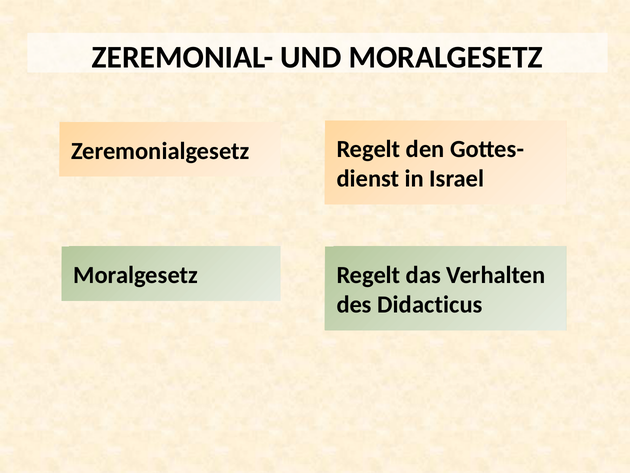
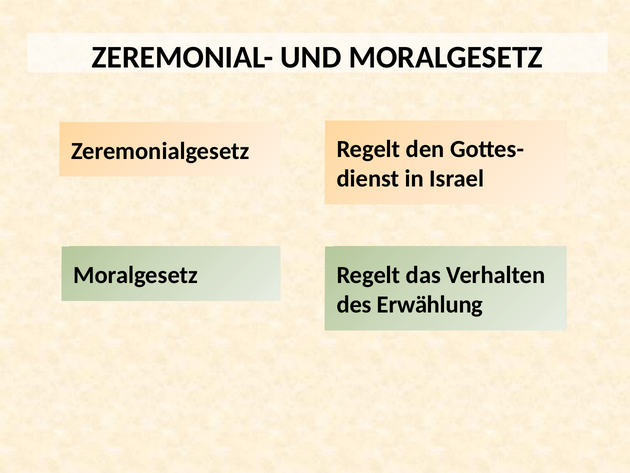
Didacticus: Didacticus -> Erwählung (430, 304)
